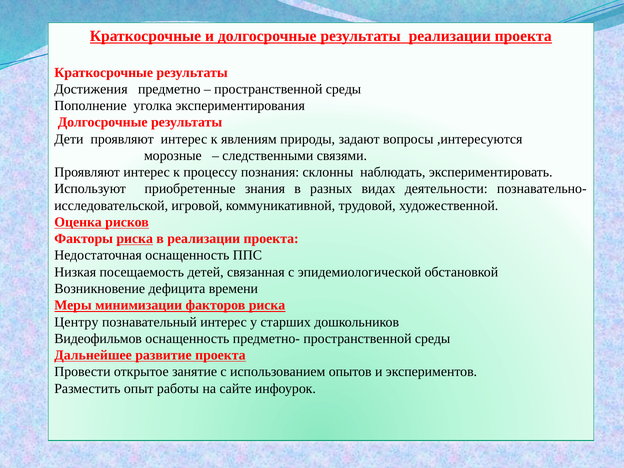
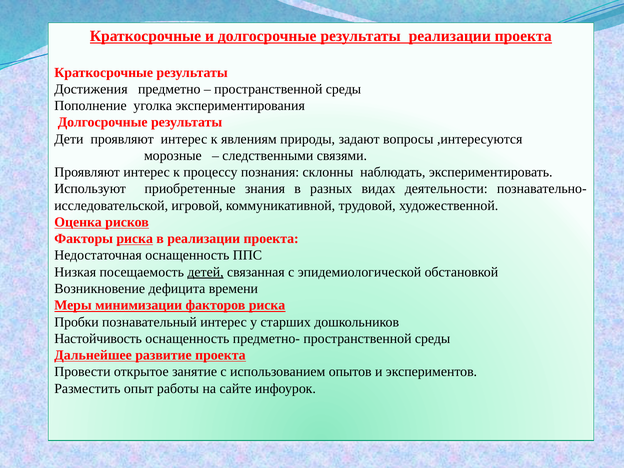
детей underline: none -> present (206, 272)
Центру: Центру -> Пробки (77, 322)
Видеофильмов: Видеофильмов -> Настойчивость (98, 339)
